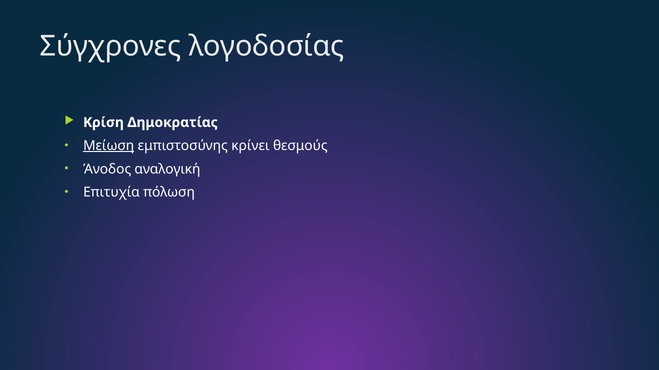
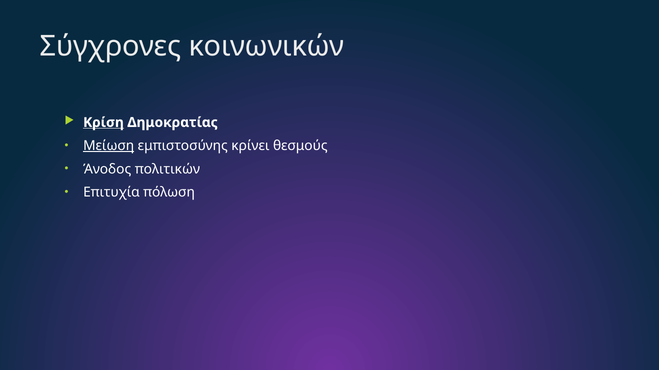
λογοδοσίας: λογοδοσίας -> κοινωνικών (267, 46)
Κρίση underline: none -> present (103, 123)
αναλογική: αναλογική -> πολιτικών (167, 169)
